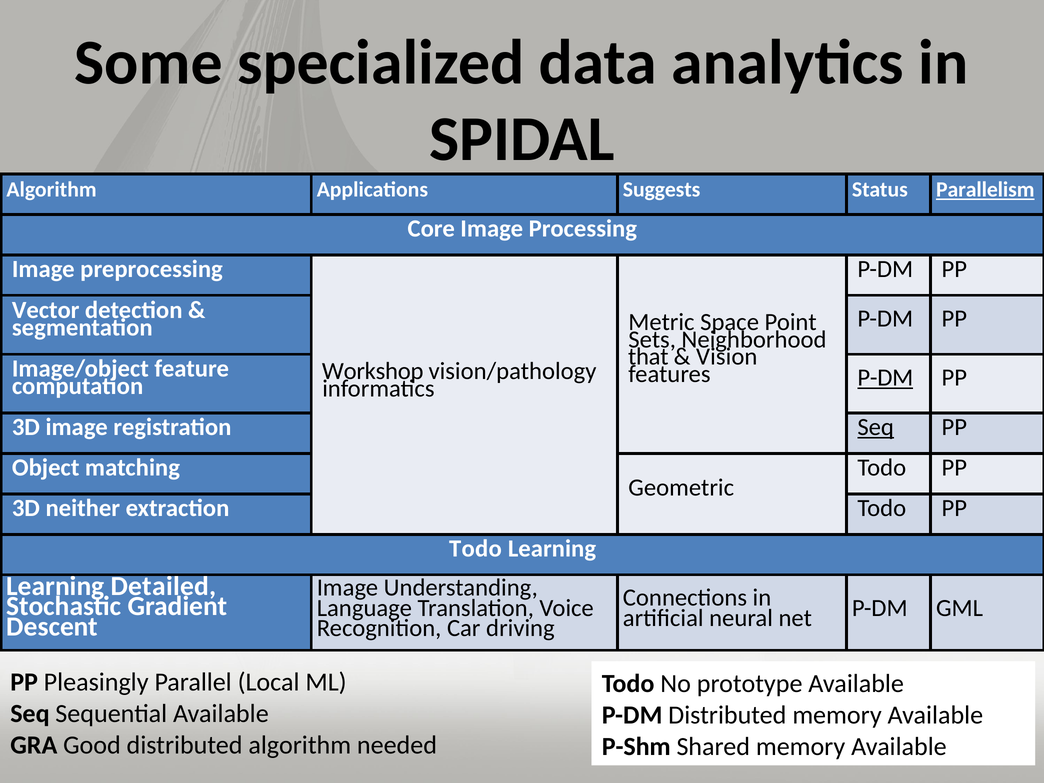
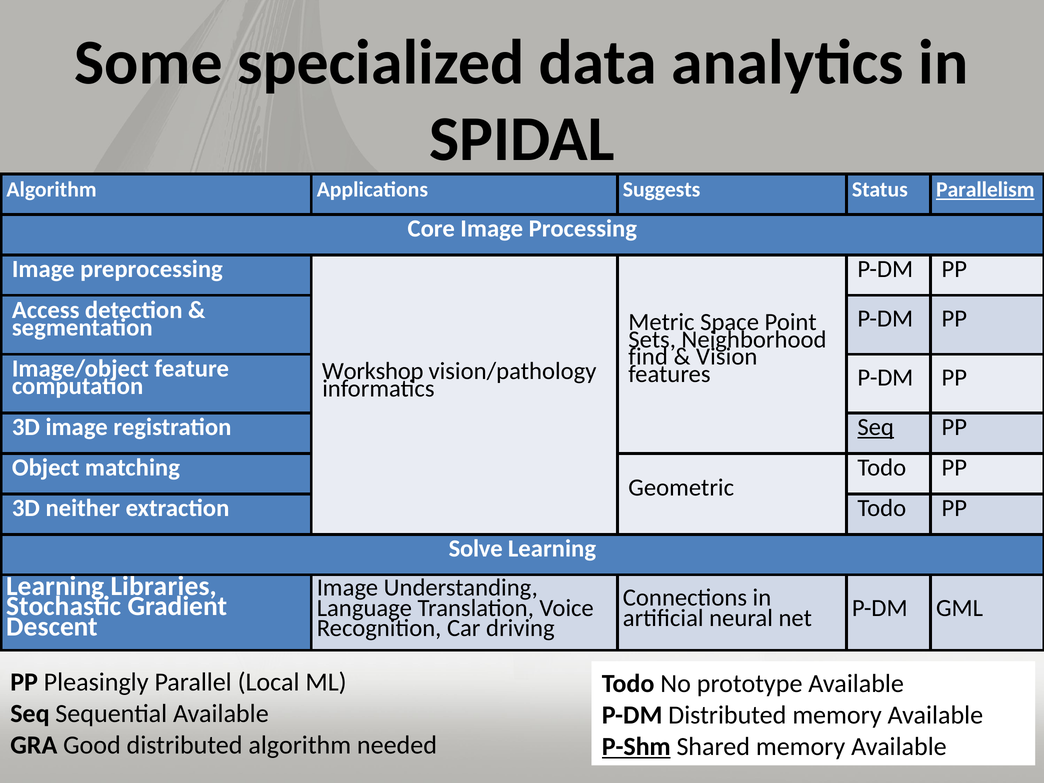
Vector: Vector -> Access (46, 310)
that: that -> find (648, 357)
P-DM underline: present -> none (885, 378)
Todo: Todo -> Solve (476, 549)
Detailed: Detailed -> Libraries (164, 586)
P-Shm underline: none -> present (636, 746)
